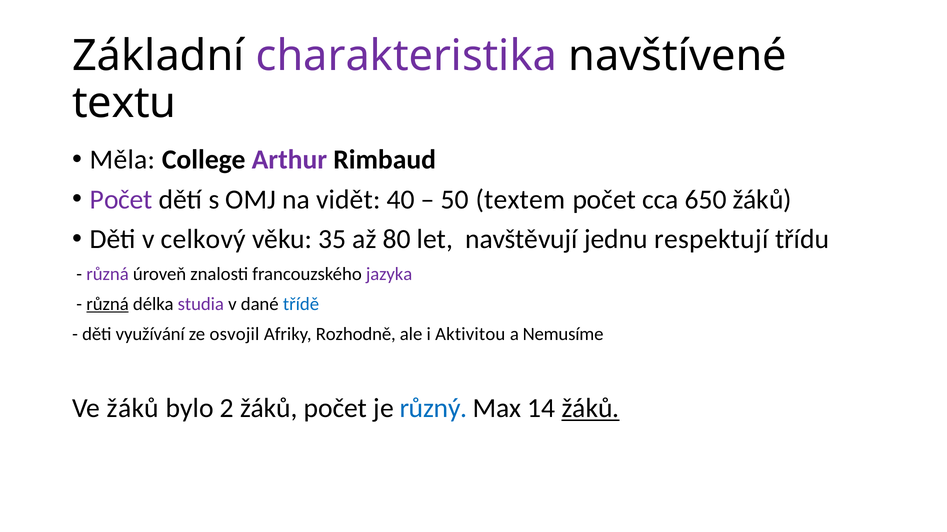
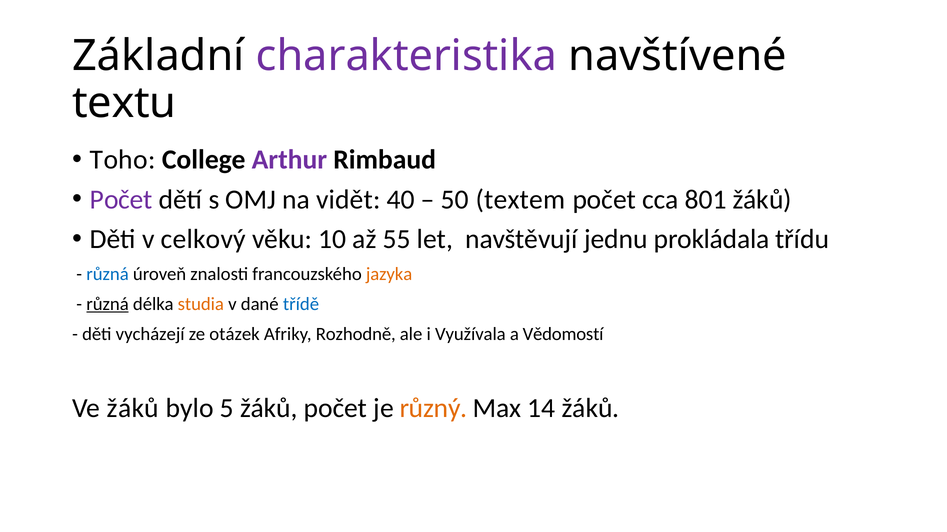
Měla: Měla -> Toho (123, 160)
650: 650 -> 801 (706, 200)
35: 35 -> 10 (332, 239)
80: 80 -> 55 (397, 239)
respektují: respektují -> prokládala (712, 239)
různá colour: purple -> blue (108, 274)
jazyka colour: purple -> orange (389, 274)
studia colour: purple -> orange (201, 304)
využívání: využívání -> vycházejí (150, 334)
osvojil: osvojil -> otázek (235, 334)
Aktivitou: Aktivitou -> Využívala (470, 334)
Nemusíme: Nemusíme -> Vědomostí (563, 334)
2: 2 -> 5 (227, 409)
různý colour: blue -> orange (433, 409)
žáků underline: present -> none (591, 409)
